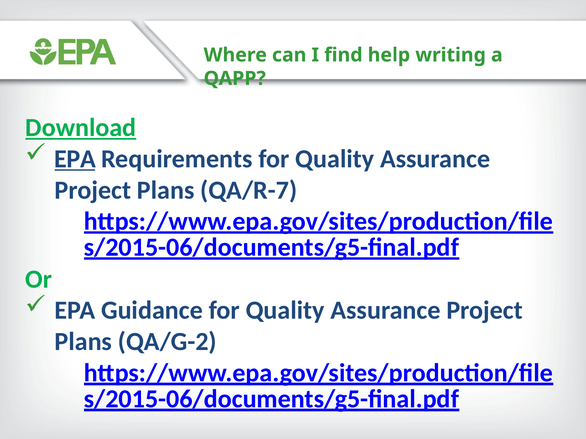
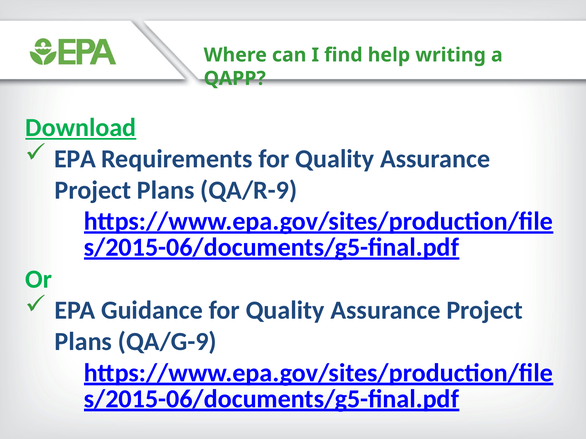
EPA underline: present -> none (75, 159)
QA/R-7: QA/R-7 -> QA/R-9 (249, 190)
QA/G-2: QA/G-2 -> QA/G-9 (167, 342)
